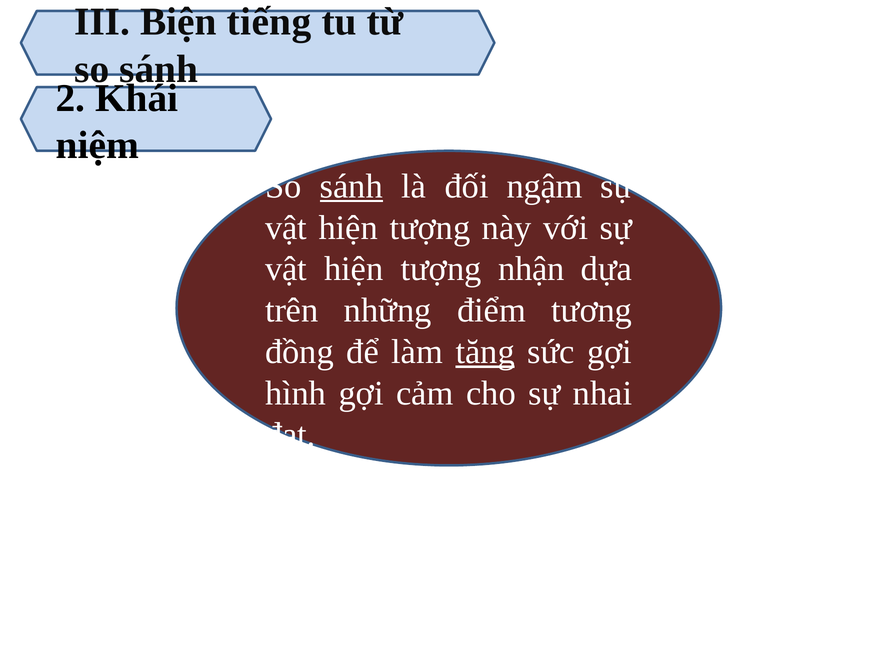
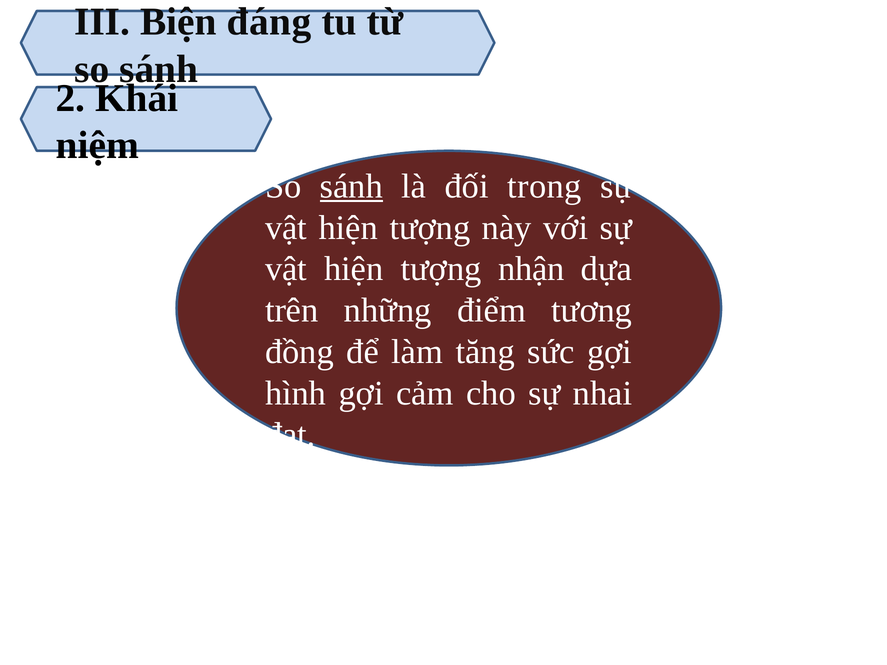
tiếng: tiếng -> đáng (269, 22)
ngậm: ngậm -> trong (544, 186)
tăng underline: present -> none (485, 352)
